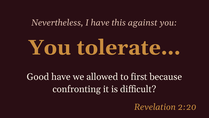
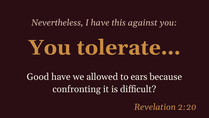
first: first -> ears (139, 77)
